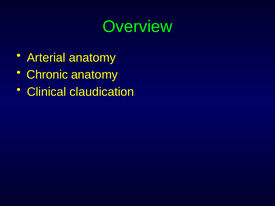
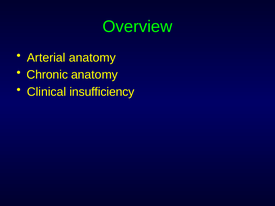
claudication: claudication -> insufficiency (102, 92)
